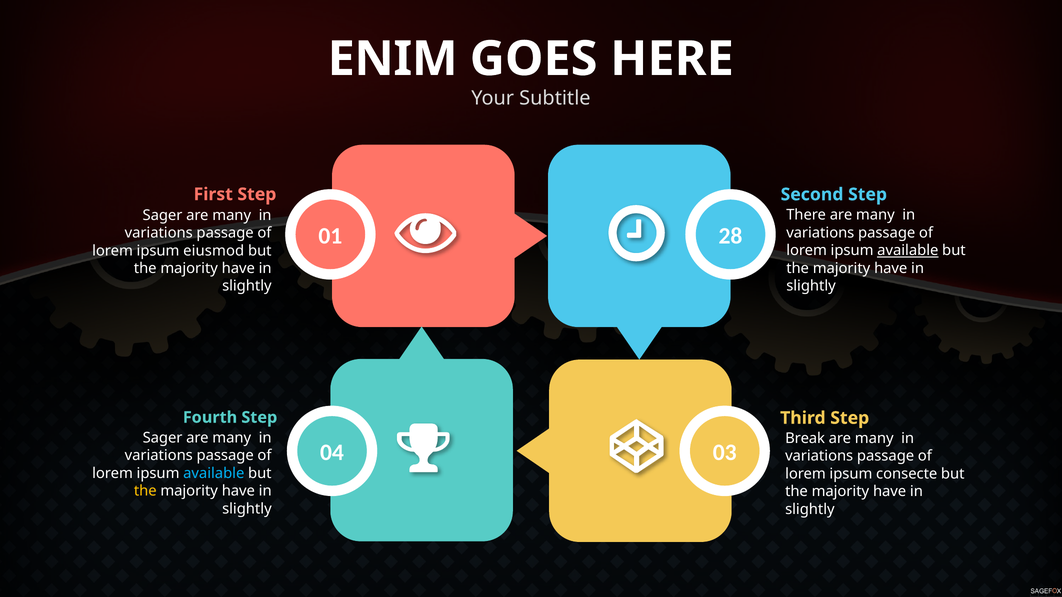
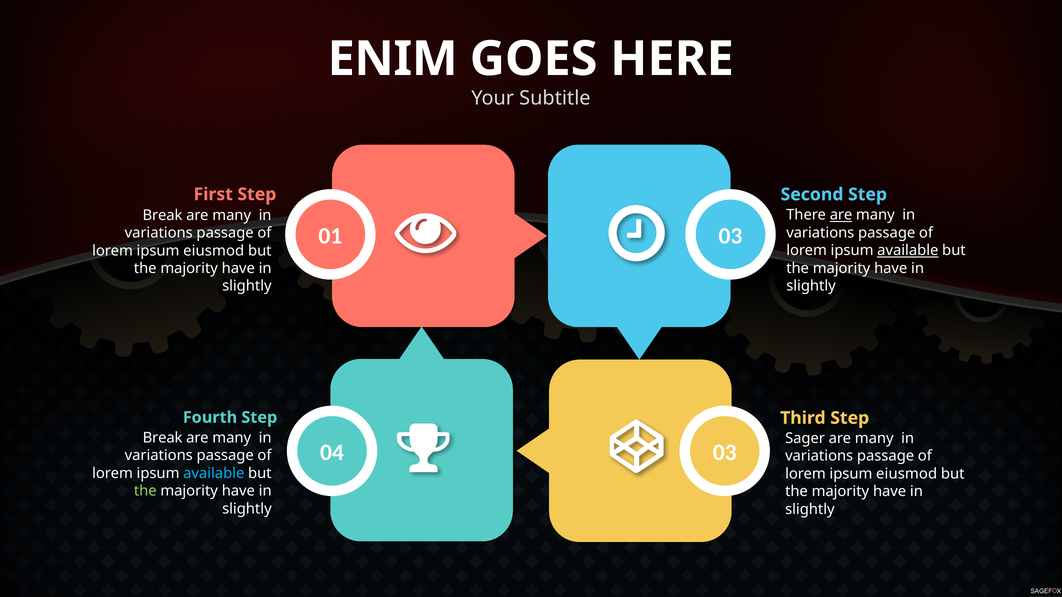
are underline: none -> present (841, 215)
Sager: Sager -> Break (163, 215)
01 28: 28 -> 03 (730, 236)
Sager: Sager -> Break (163, 438)
Break: Break -> Sager (805, 439)
consecte: consecte -> eiusmod (907, 474)
the colour: yellow -> light green (145, 491)
